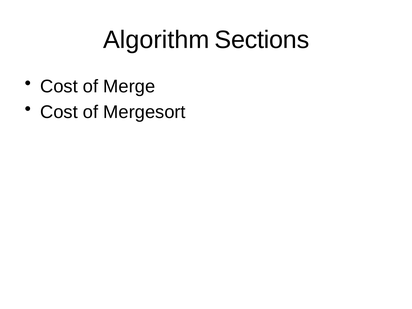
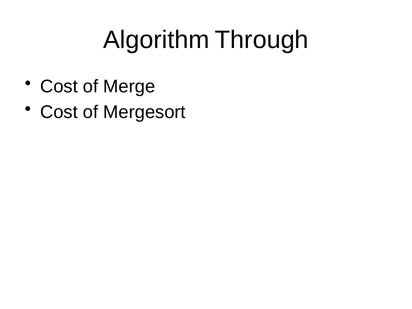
Sections: Sections -> Through (262, 40)
